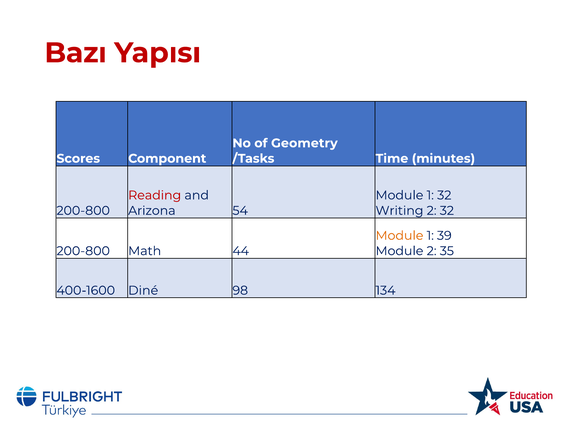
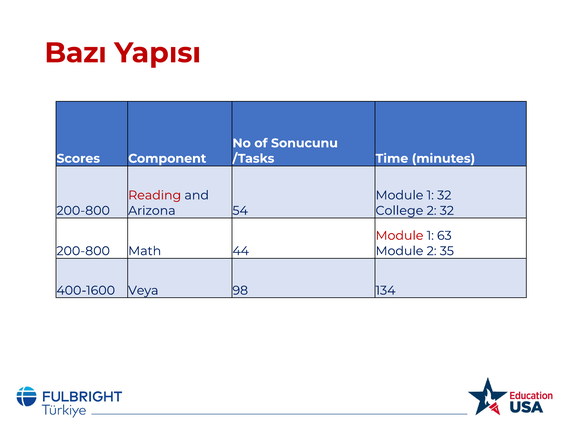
Geometry: Geometry -> Sonucunu (304, 143)
Writing: Writing -> College (399, 211)
Module colour: orange -> red (399, 235)
39: 39 -> 63 (444, 235)
Diné: Diné -> Veya (143, 290)
